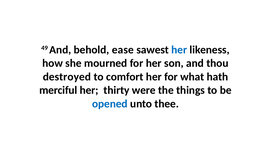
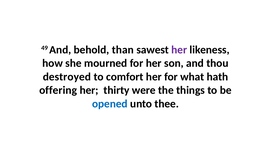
ease: ease -> than (123, 50)
her colour: blue -> purple (179, 50)
merciful: merciful -> offering (58, 91)
